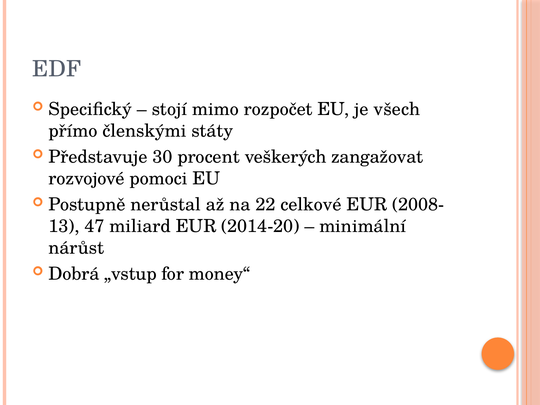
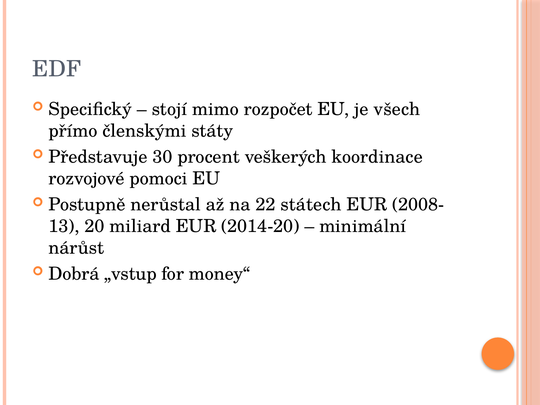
zangažovat: zangažovat -> koordinace (377, 157)
celkové: celkové -> státech (311, 205)
47: 47 -> 20 (94, 226)
